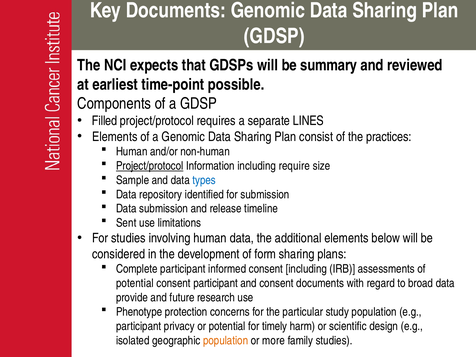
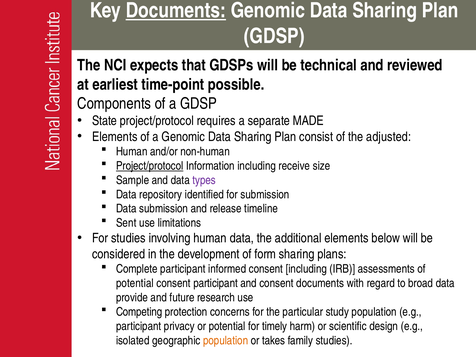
Documents underline: none -> present (176, 11)
summary: summary -> technical (329, 65)
Filled: Filled -> State (105, 121)
LINES: LINES -> MADE (308, 121)
practices: practices -> adjusted (389, 137)
require: require -> receive (294, 166)
types colour: blue -> purple (204, 180)
Phenotype: Phenotype -> Competing (139, 312)
more: more -> takes (274, 340)
